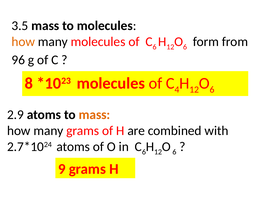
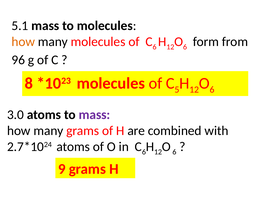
3.5: 3.5 -> 5.1 (20, 26)
4: 4 -> 5 (177, 89)
2.9: 2.9 -> 3.0 (15, 114)
mass colour: orange -> purple (94, 114)
